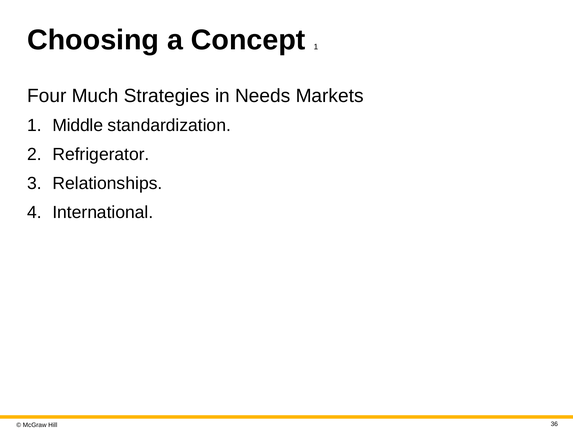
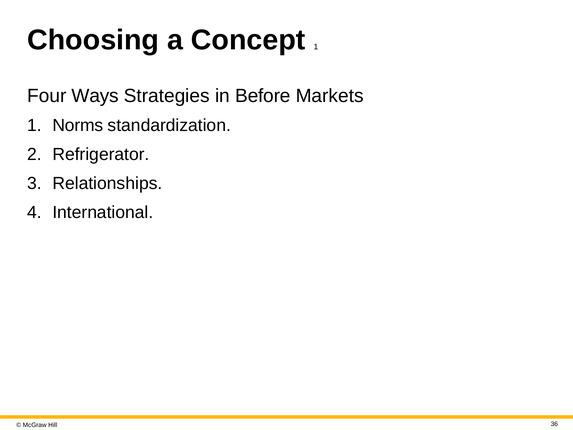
Much: Much -> Ways (95, 96)
Needs: Needs -> Before (263, 96)
Middle: Middle -> Norms (78, 125)
